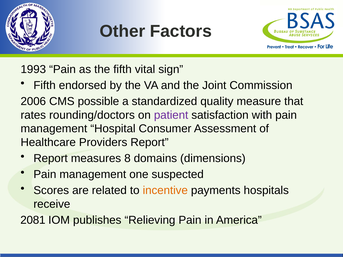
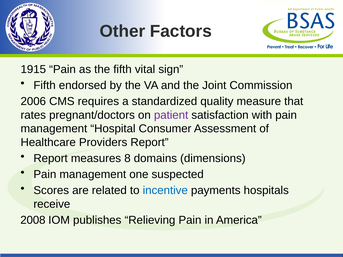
1993: 1993 -> 1915 (33, 69)
possible: possible -> requires (98, 101)
rounding/doctors: rounding/doctors -> pregnant/doctors (92, 115)
incentive colour: orange -> blue (165, 191)
2081: 2081 -> 2008 (33, 220)
